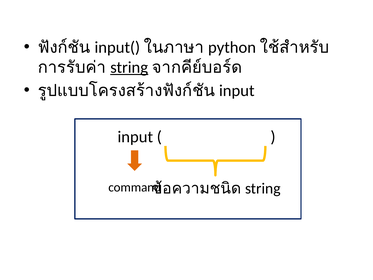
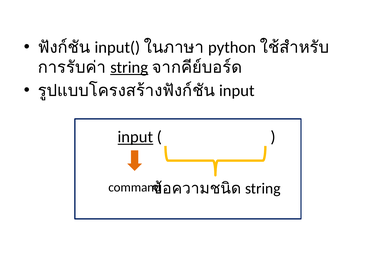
input underline: none -> present (135, 137)
